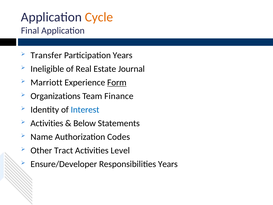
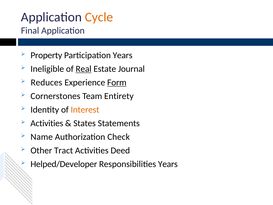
Transfer: Transfer -> Property (46, 55)
Real underline: none -> present (84, 69)
Marriott: Marriott -> Reduces (46, 82)
Organizations: Organizations -> Cornerstones (55, 96)
Finance: Finance -> Entirety (119, 96)
Interest colour: blue -> orange (85, 110)
Below: Below -> States (85, 123)
Codes: Codes -> Check (119, 137)
Level: Level -> Deed (120, 150)
Ensure/Developer: Ensure/Developer -> Helped/Developer (64, 164)
